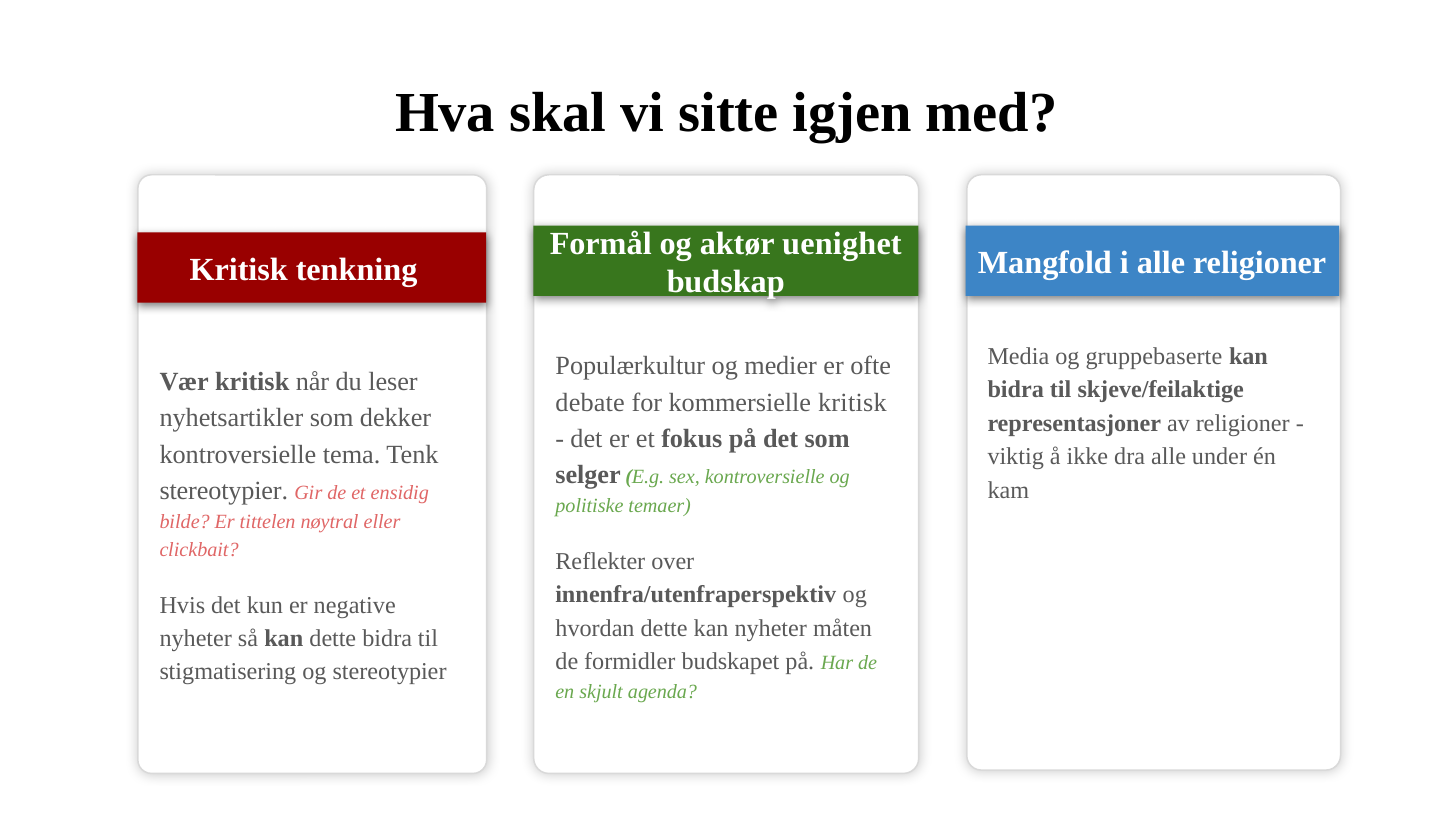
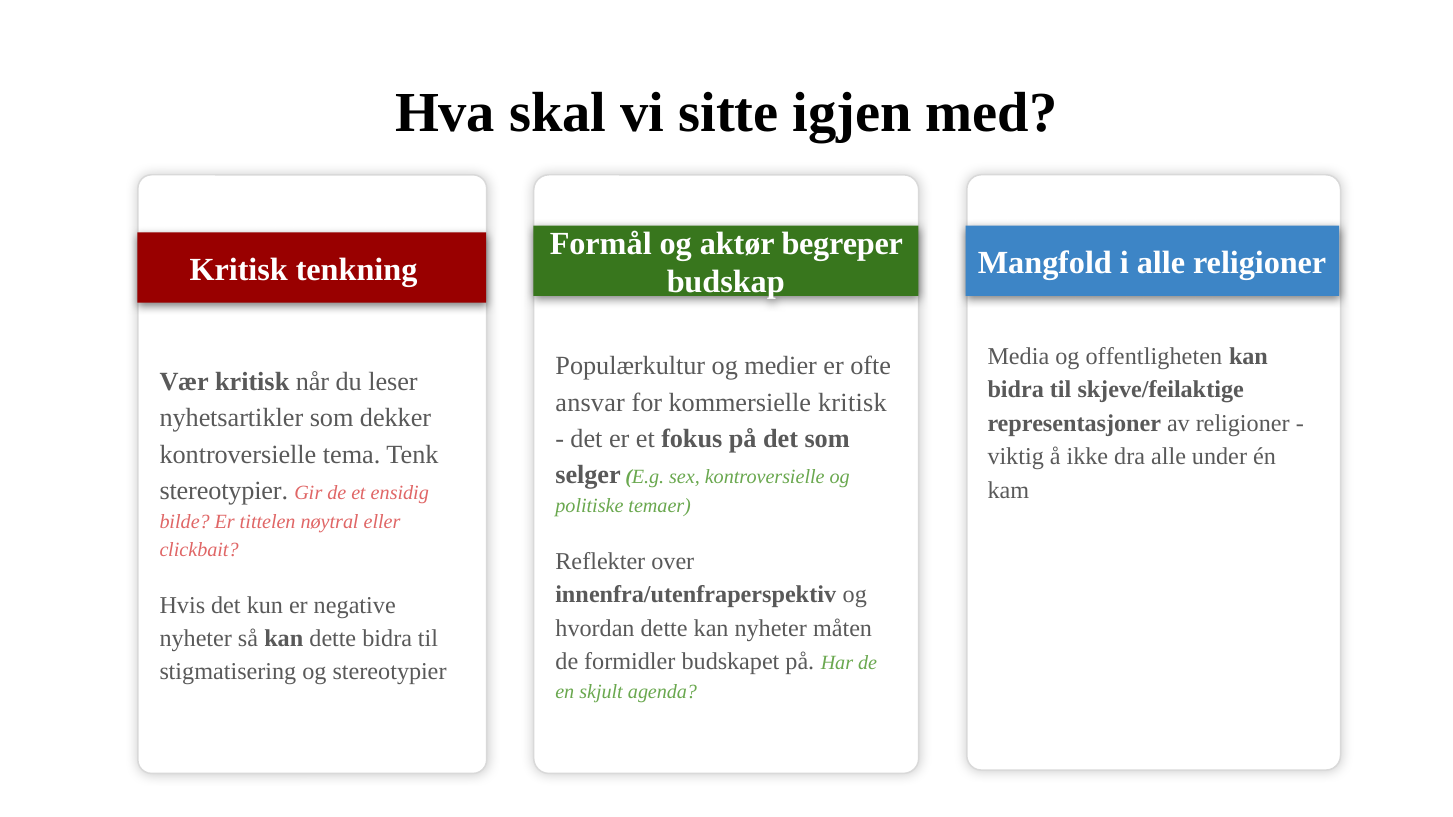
uenighet: uenighet -> begreper (842, 244)
gruppebaserte: gruppebaserte -> offentligheten (1154, 357)
debate: debate -> ansvar (590, 403)
